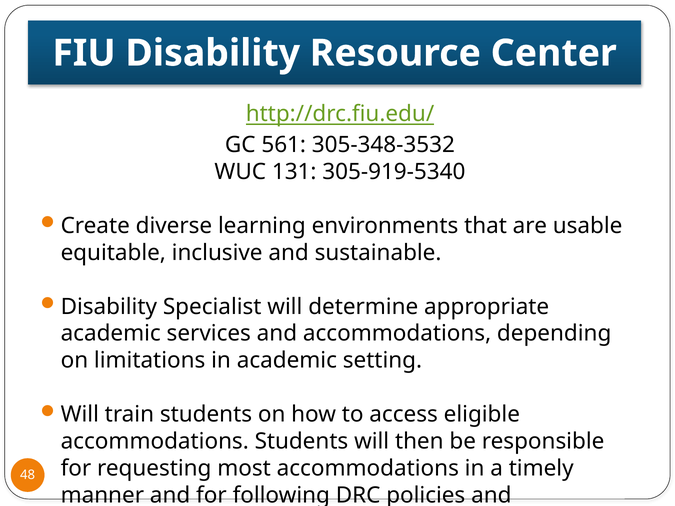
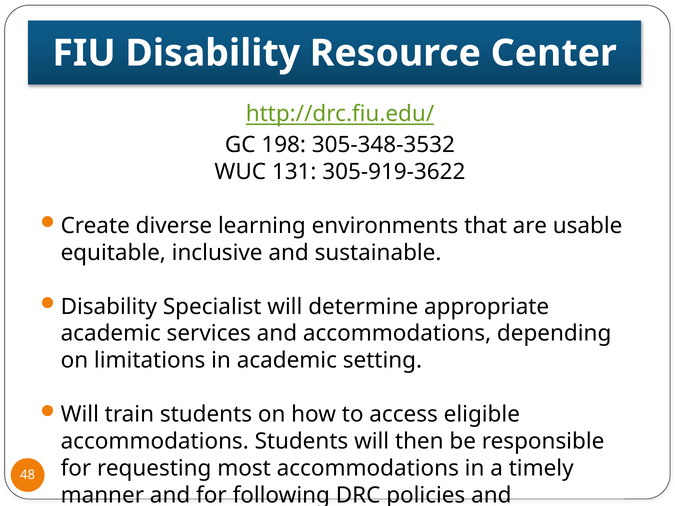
561: 561 -> 198 (284, 145)
305-919-5340: 305-919-5340 -> 305-919-3622 (394, 172)
